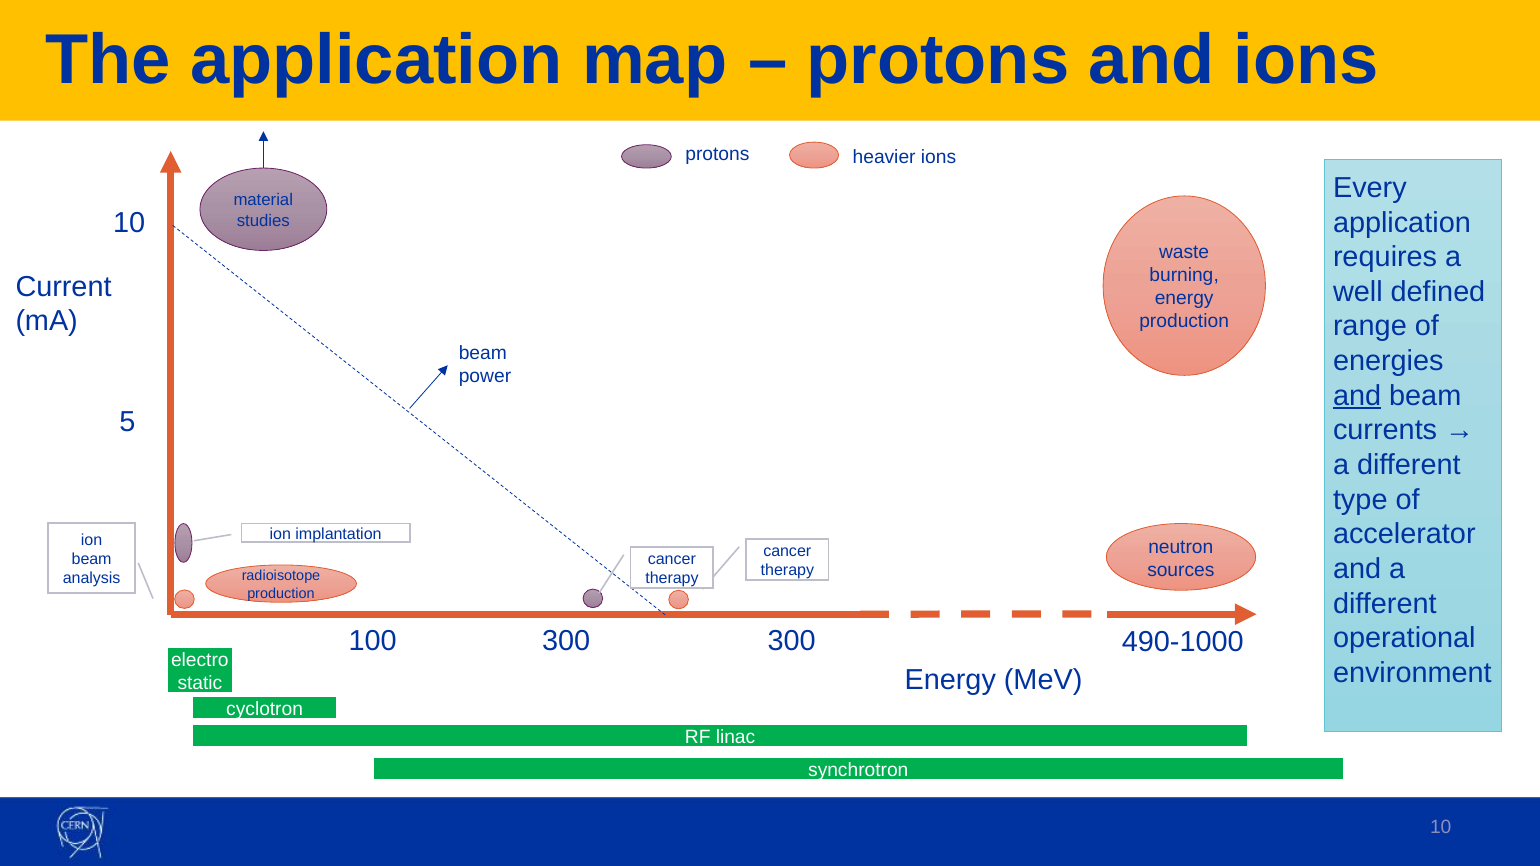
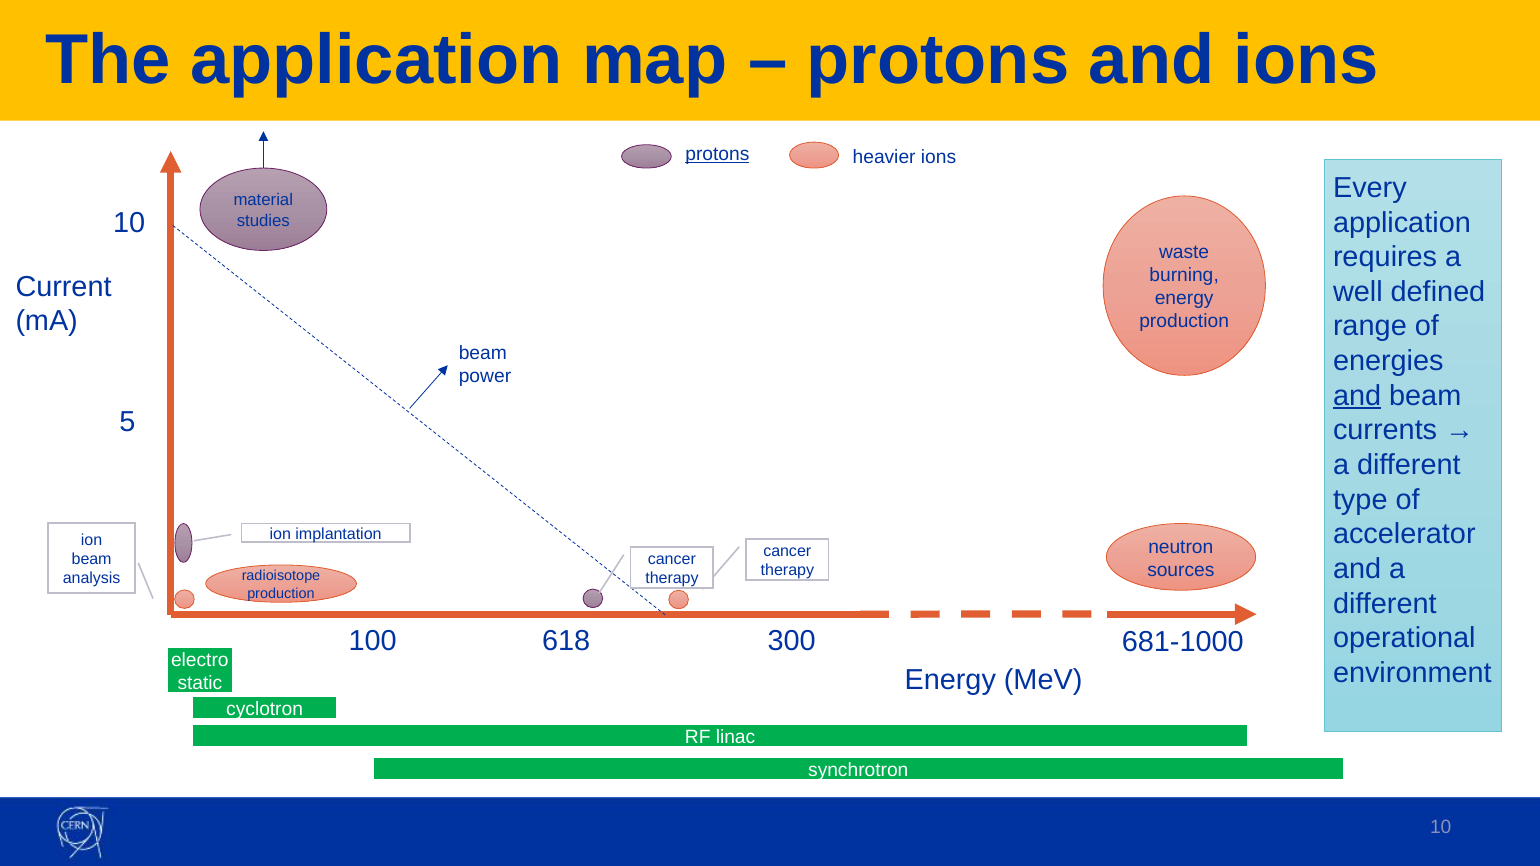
protons underline: none -> present (717, 154)
100 300: 300 -> 618 (566, 641)
490-1000: 490-1000 -> 681-1000 (1183, 642)
